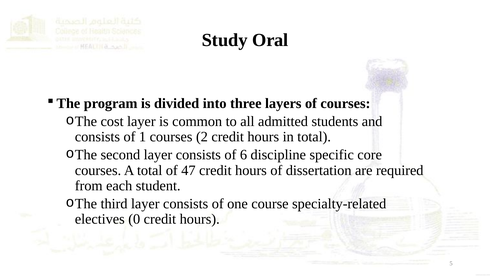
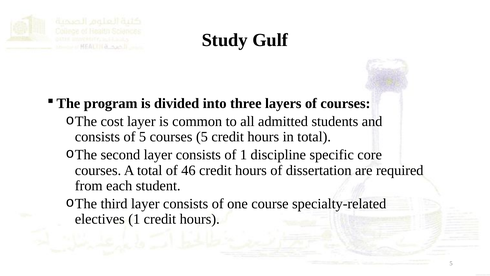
Oral: Oral -> Gulf (270, 40)
of 1: 1 -> 5 (143, 137)
courses 2: 2 -> 5 (202, 137)
of 6: 6 -> 1 (243, 155)
47: 47 -> 46 (188, 170)
electives 0: 0 -> 1 (134, 219)
